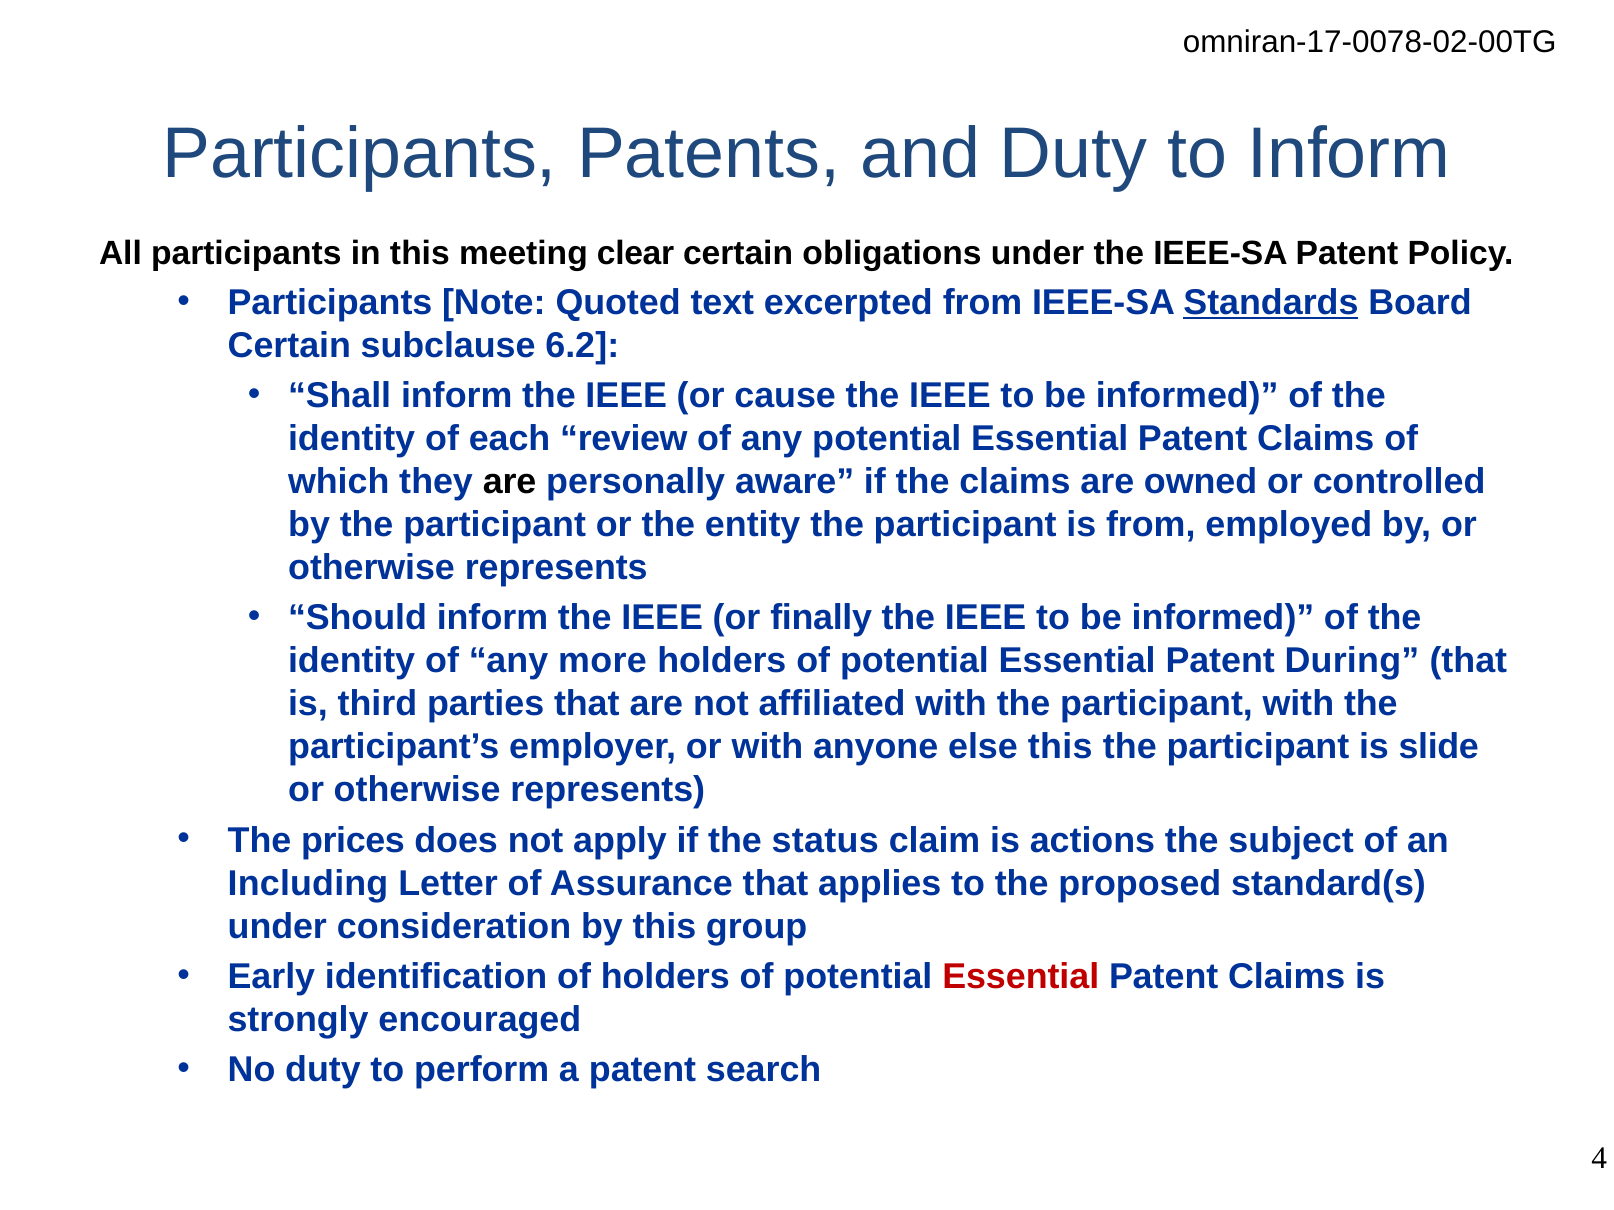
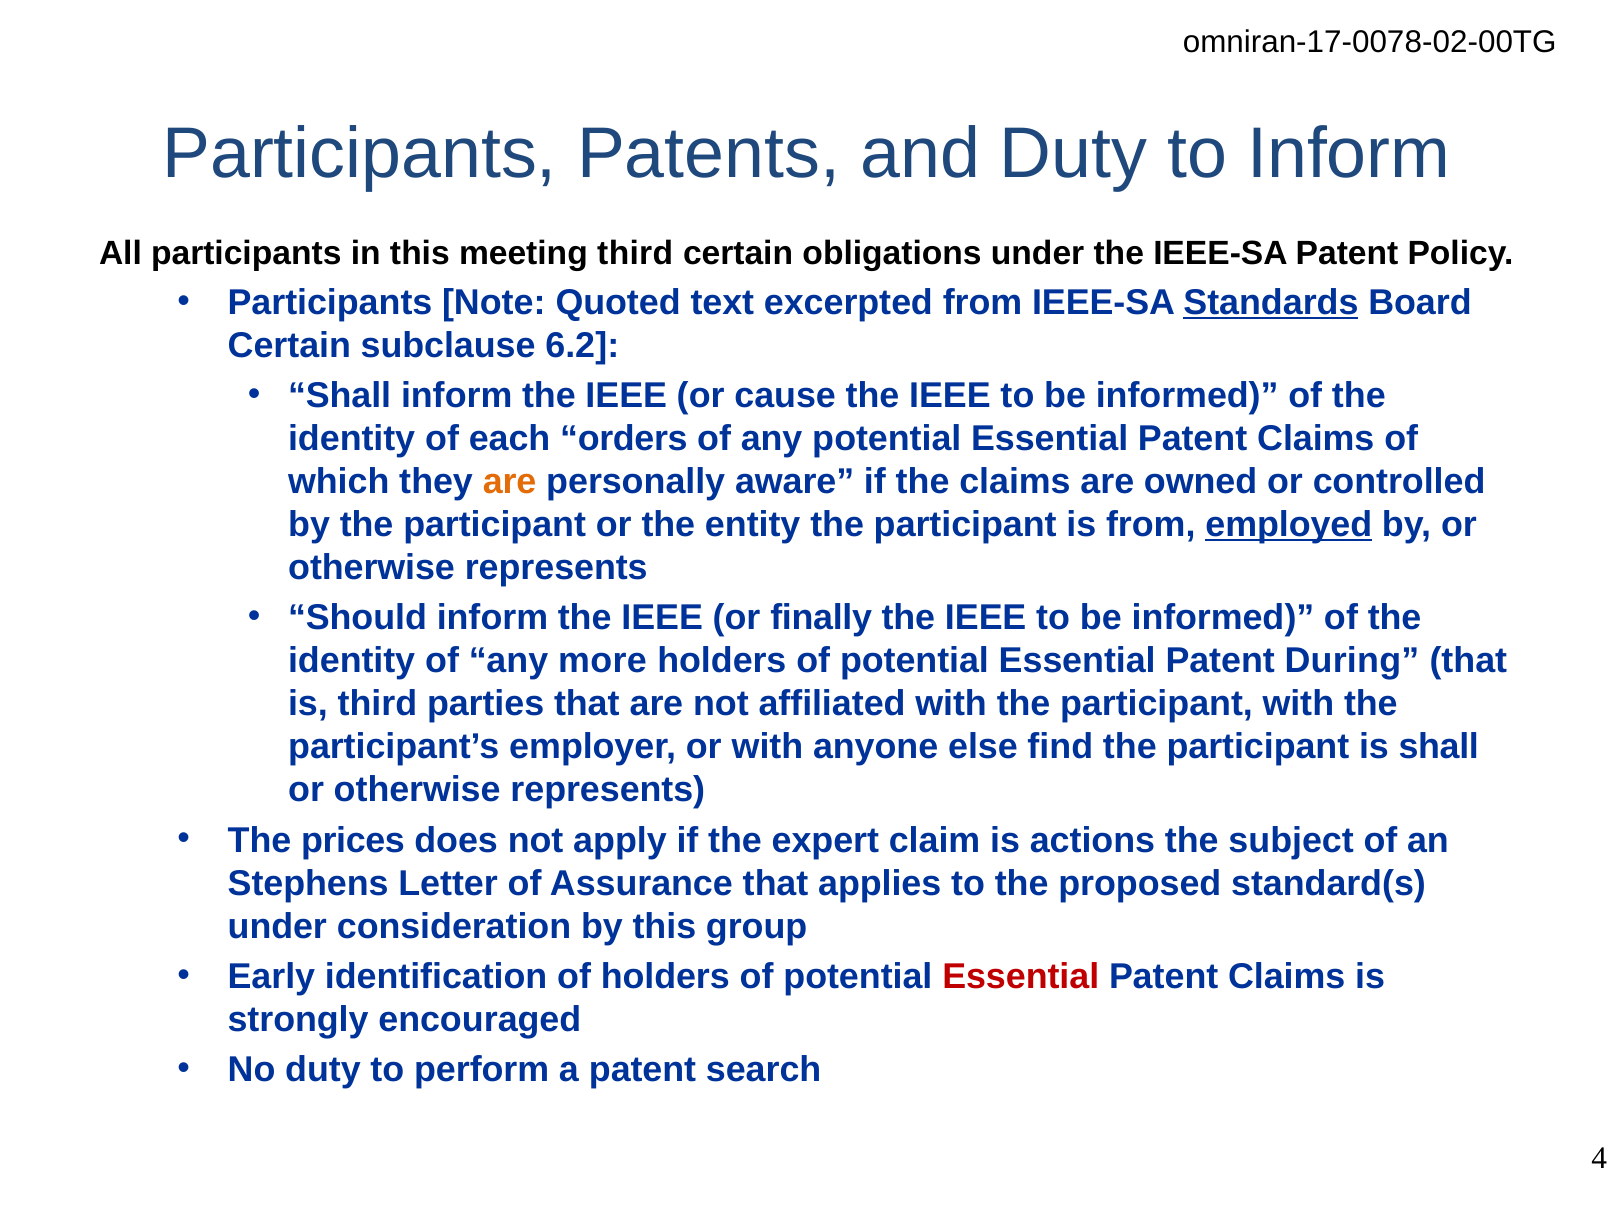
meeting clear: clear -> third (635, 254)
review: review -> orders (624, 439)
are colour: black -> orange (510, 482)
employed underline: none -> present (1289, 525)
else this: this -> find (1060, 747)
is slide: slide -> shall (1439, 747)
status: status -> expert (825, 841)
Including: Including -> Stephens (308, 884)
